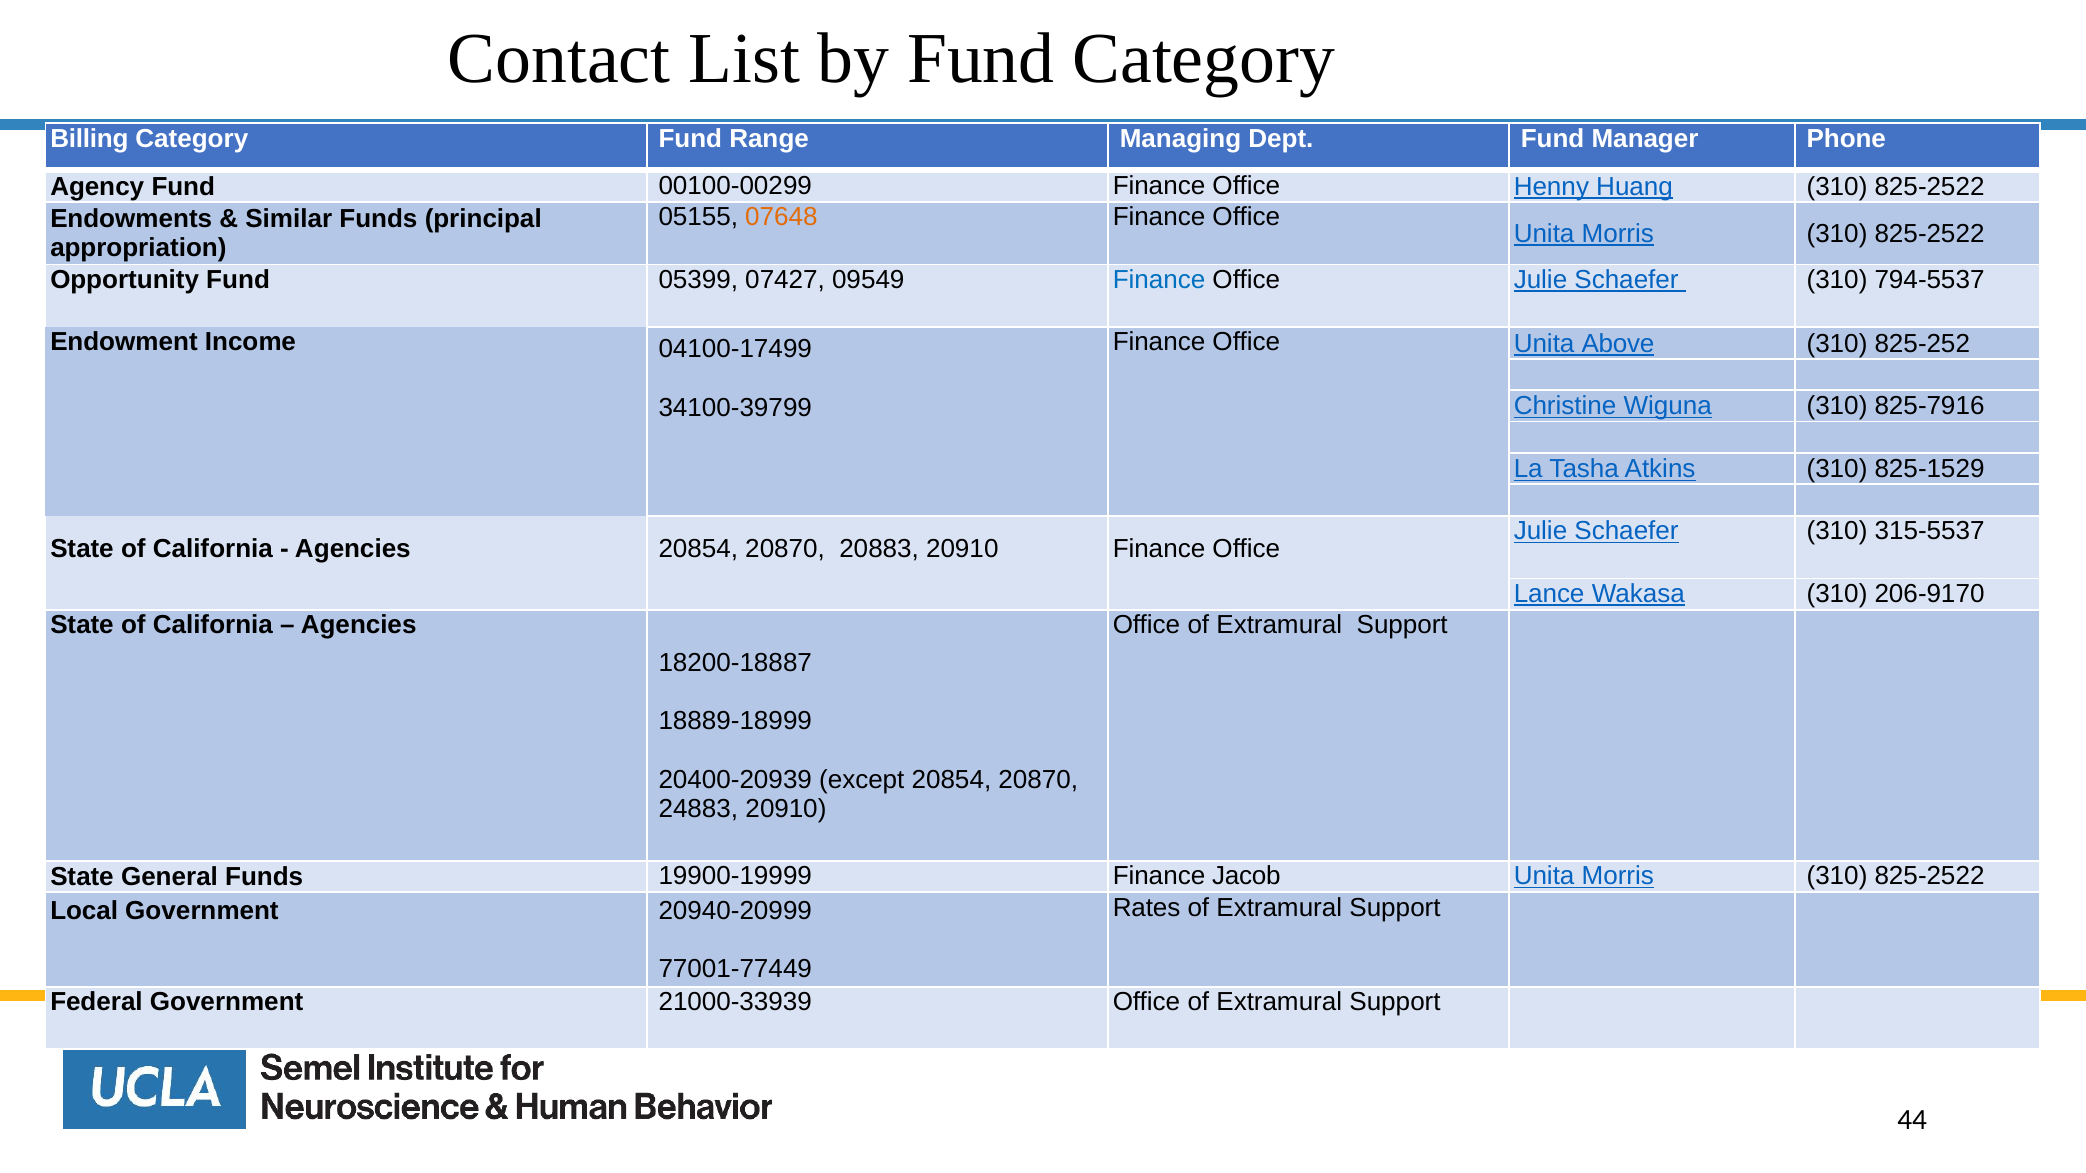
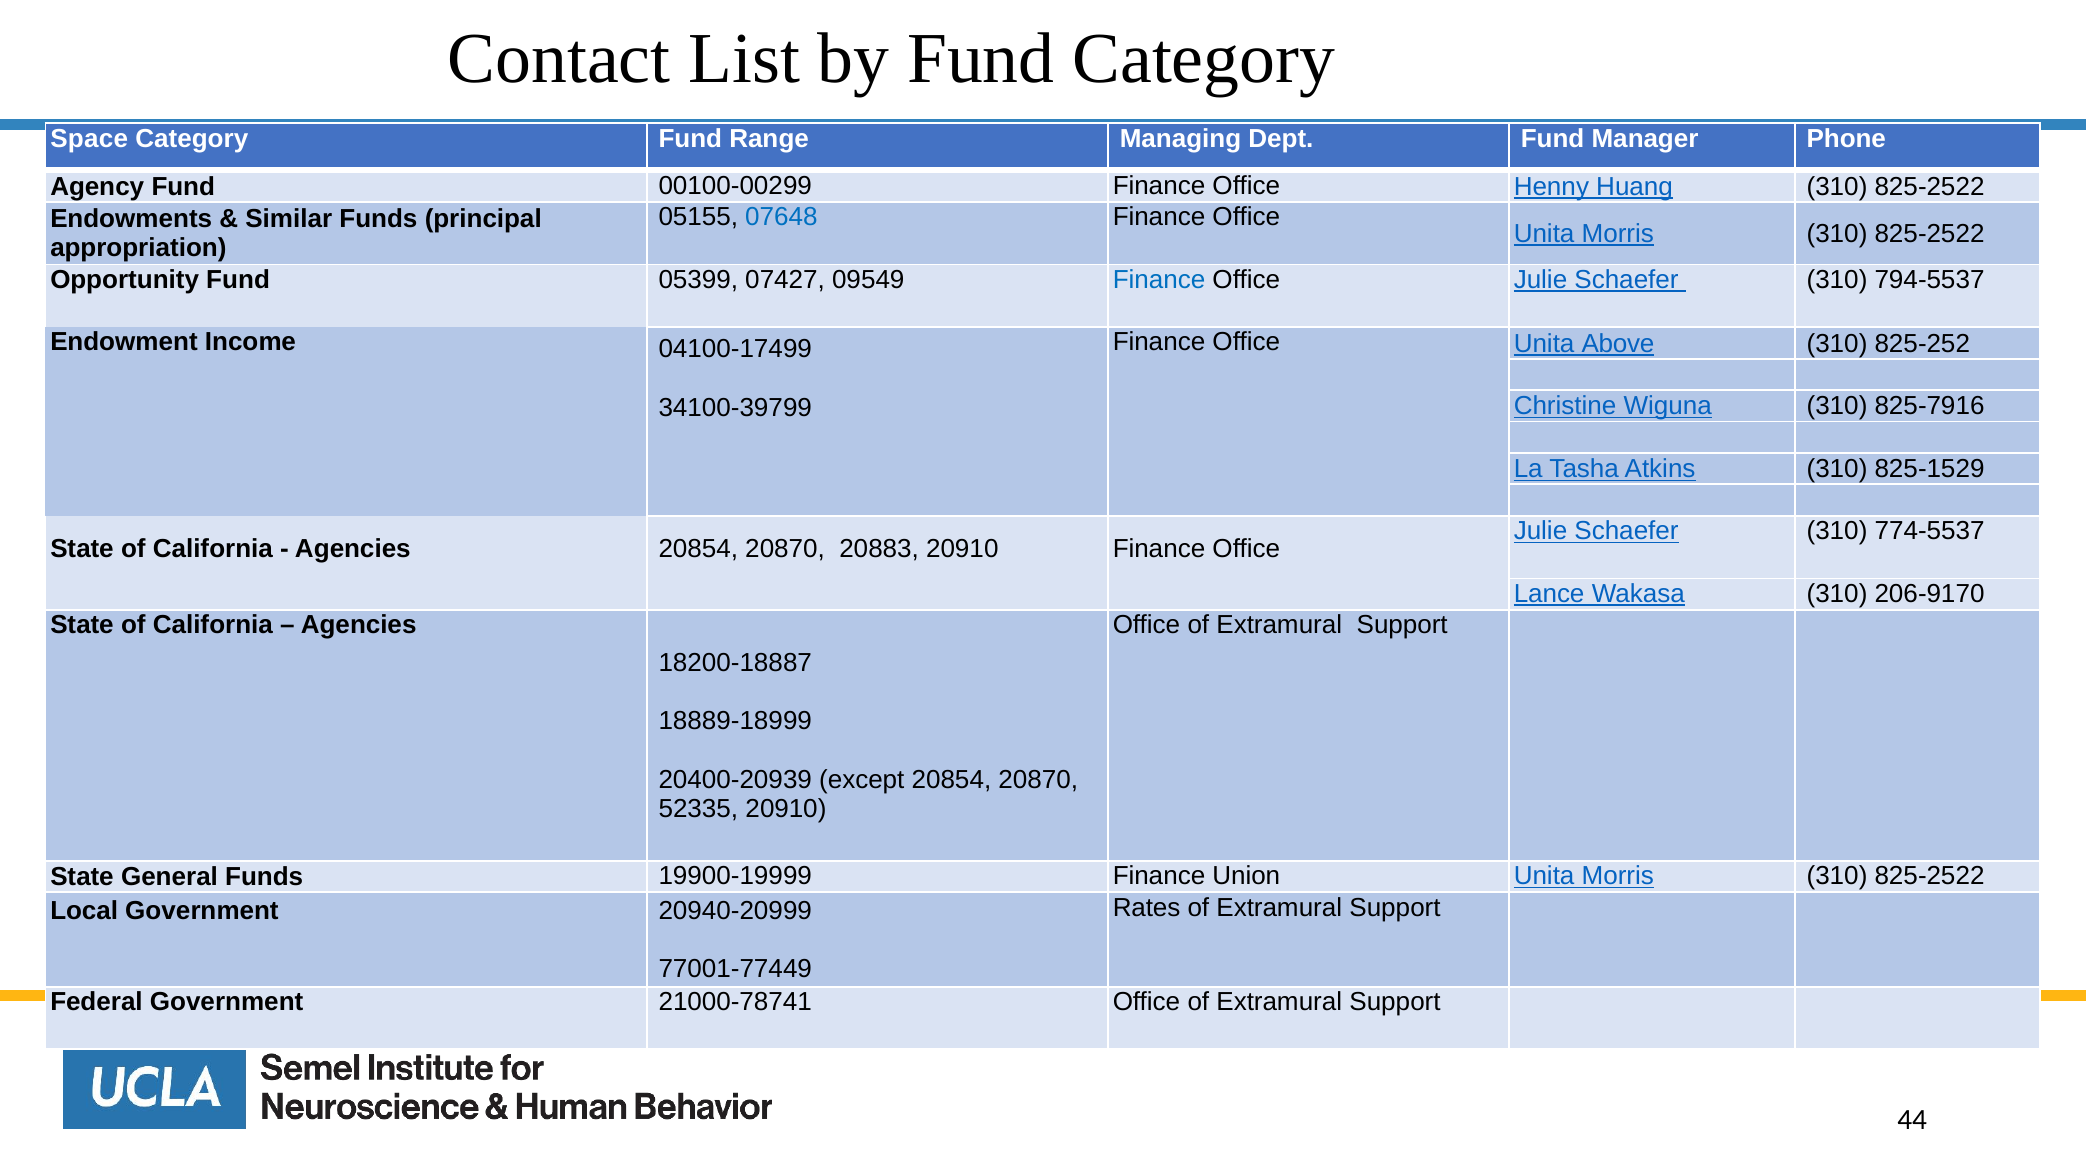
Billing: Billing -> Space (89, 138)
07648 colour: orange -> blue (781, 217)
315-5537: 315-5537 -> 774-5537 (1930, 531)
24883: 24883 -> 52335 (698, 809)
Jacob: Jacob -> Union (1246, 876)
21000-33939: 21000-33939 -> 21000-78741 (735, 1002)
